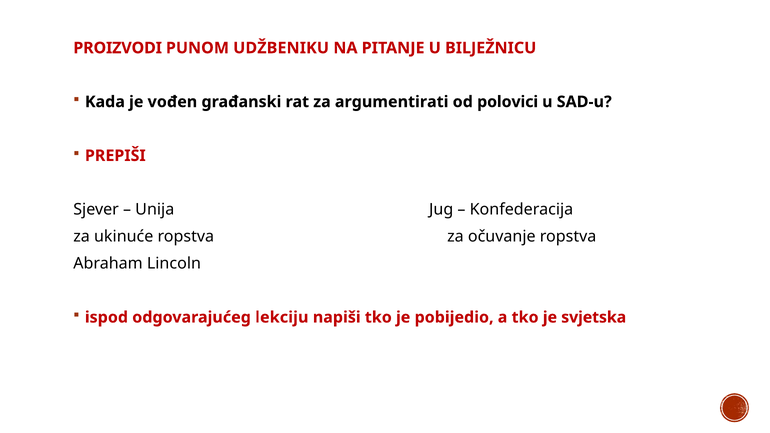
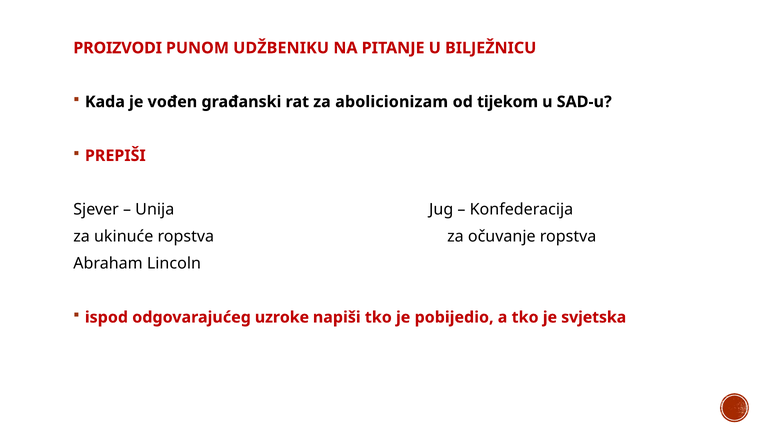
argumentirati: argumentirati -> abolicionizam (392, 102)
polovici: polovici -> tijekom (508, 102)
lekciju: lekciju -> uzroke (282, 317)
